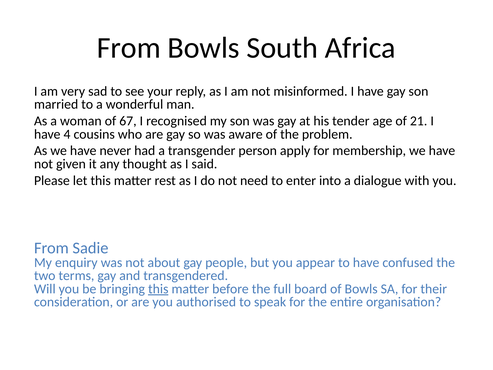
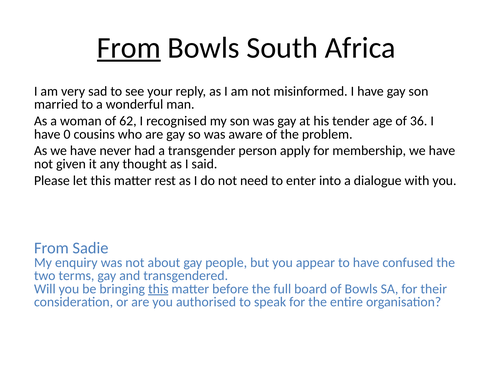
From underline: none -> present (129, 48)
67: 67 -> 62 (128, 121)
21: 21 -> 36 (419, 121)
4: 4 -> 0 (67, 134)
